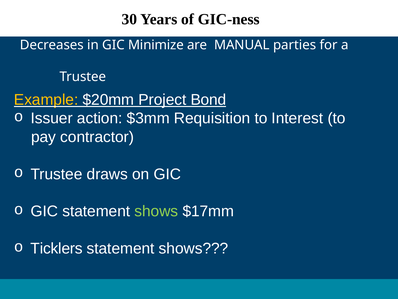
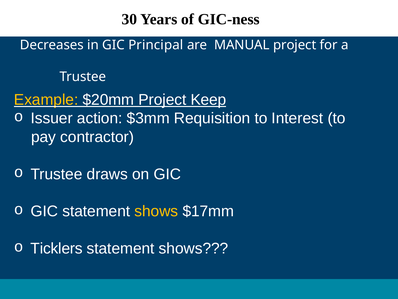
Minimize: Minimize -> Principal (156, 45)
MANUAL parties: parties -> project (295, 45)
Bond: Bond -> Keep (208, 100)
shows colour: light green -> yellow (156, 211)
